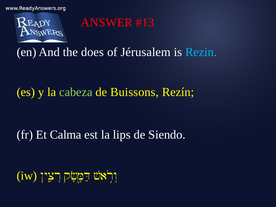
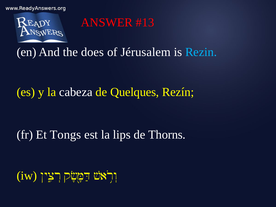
cabeza colour: light green -> white (76, 92)
Buissons: Buissons -> Quelques (135, 92)
Calma: Calma -> Tongs (66, 135)
Siendo: Siendo -> Thorns (167, 135)
